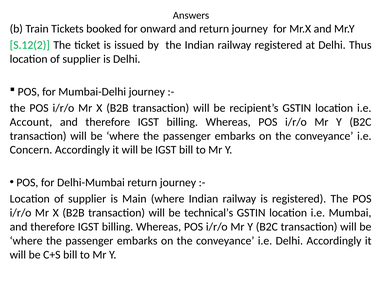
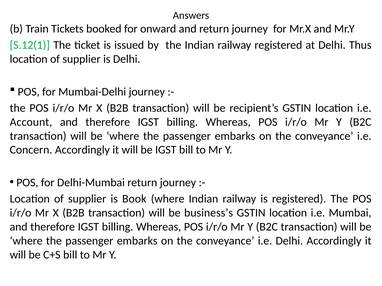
S.12(2: S.12(2 -> S.12(1 (30, 45)
Main: Main -> Book (134, 199)
technical’s: technical’s -> business’s (209, 213)
